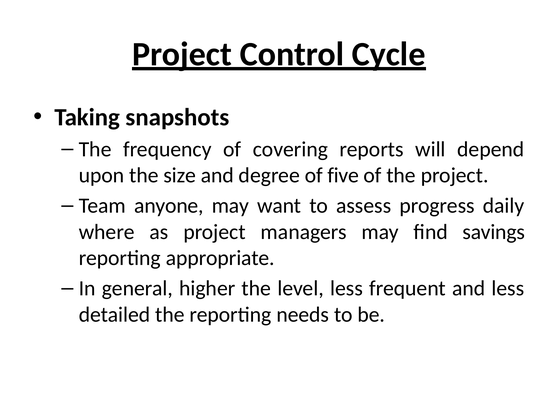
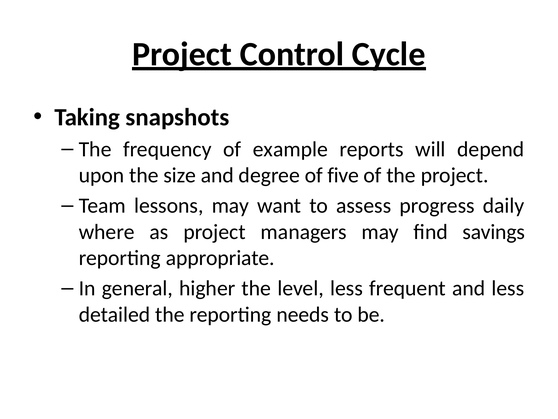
covering: covering -> example (290, 149)
anyone: anyone -> lessons (169, 206)
